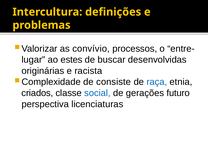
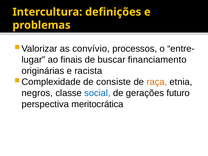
estes: estes -> finais (71, 60)
desenvolvidas: desenvolvidas -> financiamento (157, 60)
raça colour: blue -> orange (157, 82)
criados: criados -> negros (37, 93)
licenciaturas: licenciaturas -> meritocrática (97, 104)
